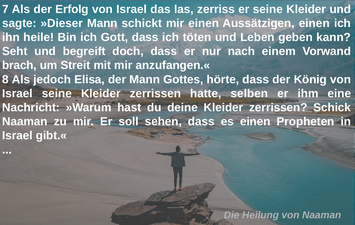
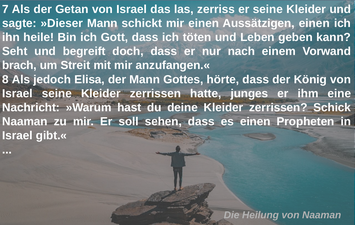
Erfolg: Erfolg -> Getan (72, 9)
selben: selben -> junges (249, 94)
